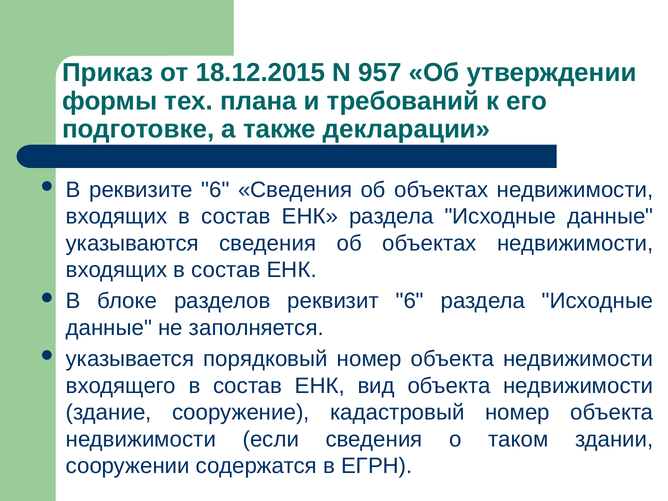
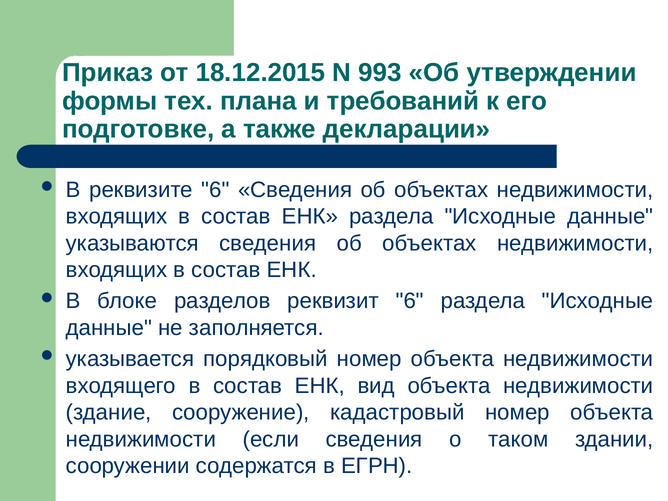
957: 957 -> 993 (380, 73)
